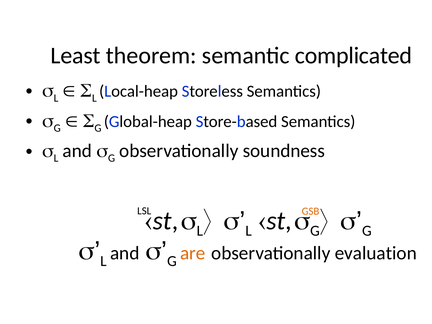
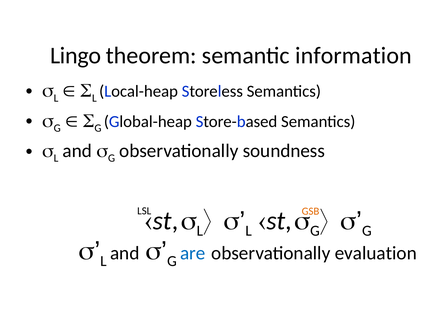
Least: Least -> Lingo (76, 56)
complicated: complicated -> information (353, 56)
are colour: orange -> blue (193, 253)
